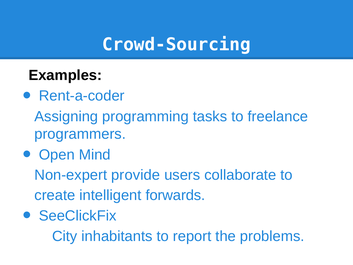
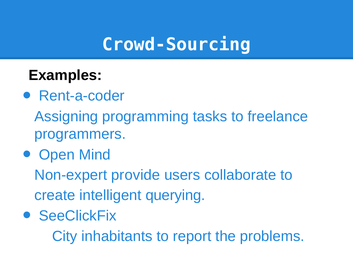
forwards: forwards -> querying (175, 195)
